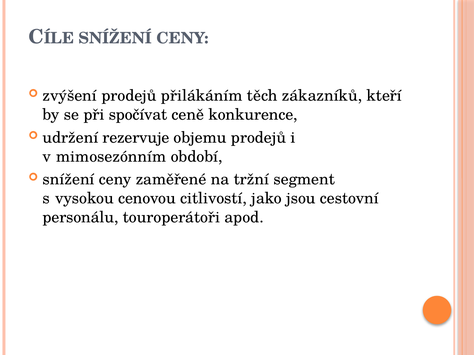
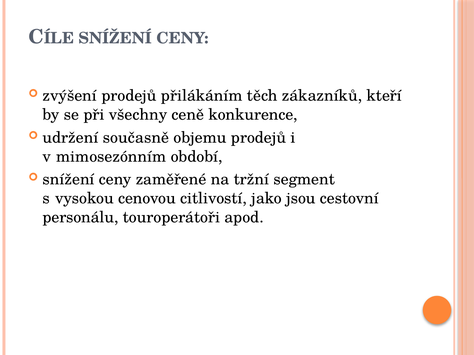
spočívat: spočívat -> všechny (138, 115)
rezervuje: rezervuje -> současně (136, 138)
